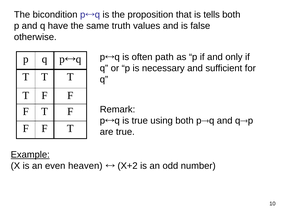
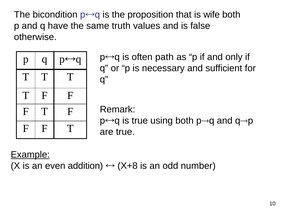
tells: tells -> wife (212, 15)
heaven: heaven -> addition (85, 166)
X+2: X+2 -> X+8 (128, 166)
